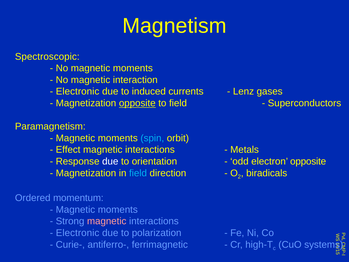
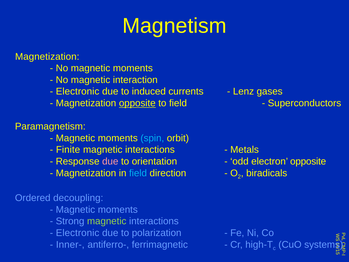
Spectroscopic: Spectroscopic -> Magnetization (47, 57)
Effect: Effect -> Finite (68, 150)
due colour: white -> pink (110, 161)
momentum: momentum -> decoupling (78, 198)
magnetic colour: pink -> light green (107, 221)
Curie-: Curie- -> Inner- (70, 244)
